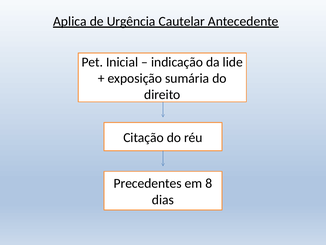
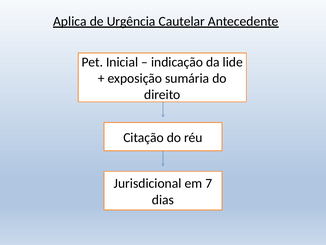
Precedentes: Precedentes -> Jurisdicional (148, 183)
8: 8 -> 7 (209, 183)
